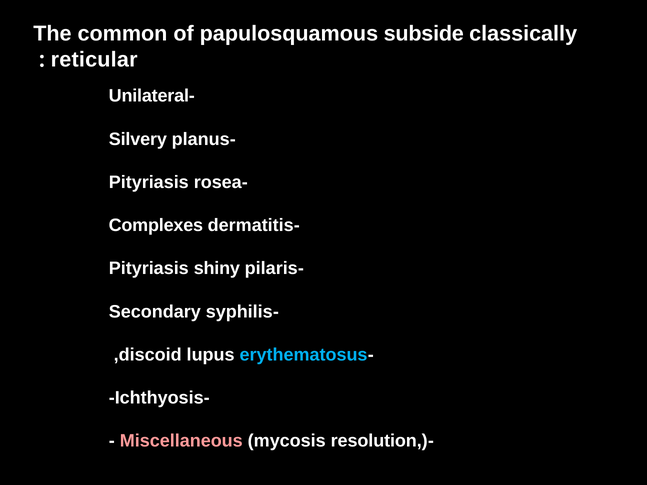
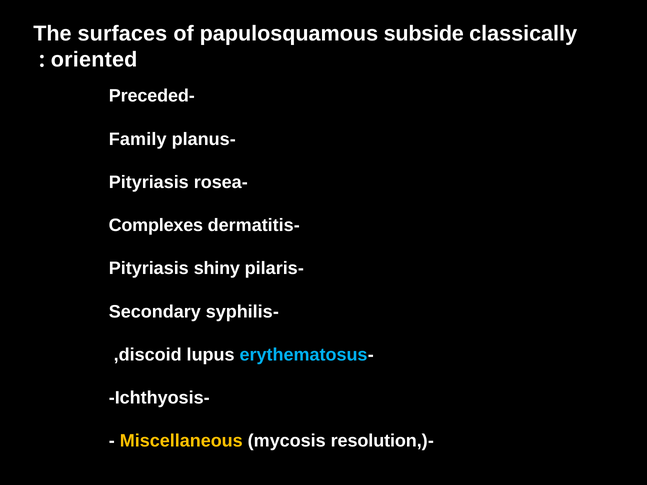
common: common -> surfaces (122, 34)
reticular: reticular -> oriented (94, 60)
Unilateral: Unilateral -> Preceded (149, 96)
Silvery: Silvery -> Family (138, 139)
Miscellaneous colour: pink -> yellow (181, 441)
